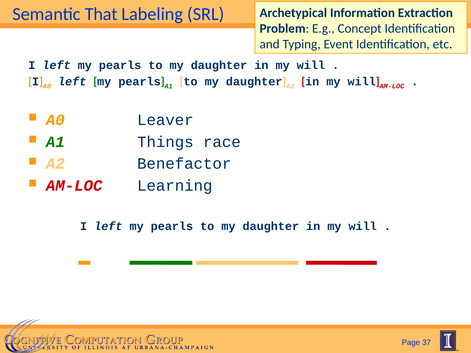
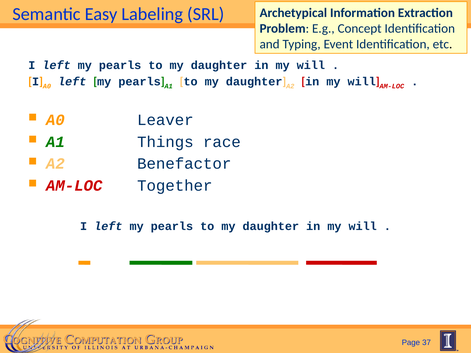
That: That -> Easy (101, 14)
Learning: Learning -> Together (175, 186)
